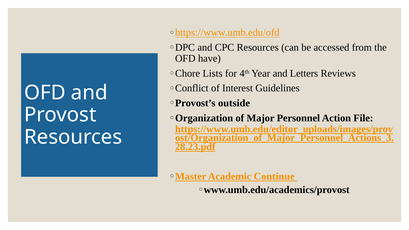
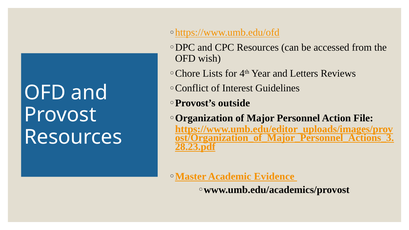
have: have -> wish (209, 59)
Continue: Continue -> Evidence (274, 177)
